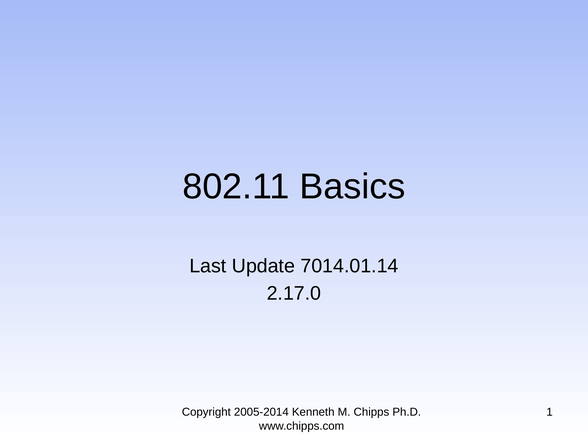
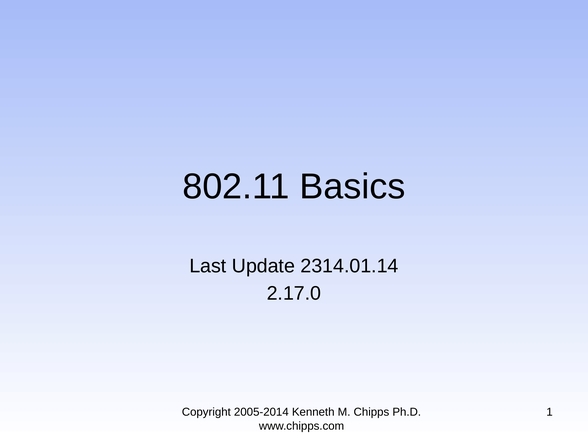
7014.01.14: 7014.01.14 -> 2314.01.14 (349, 266)
